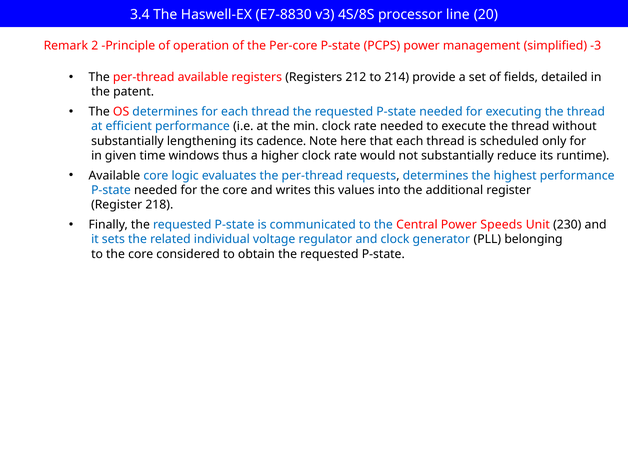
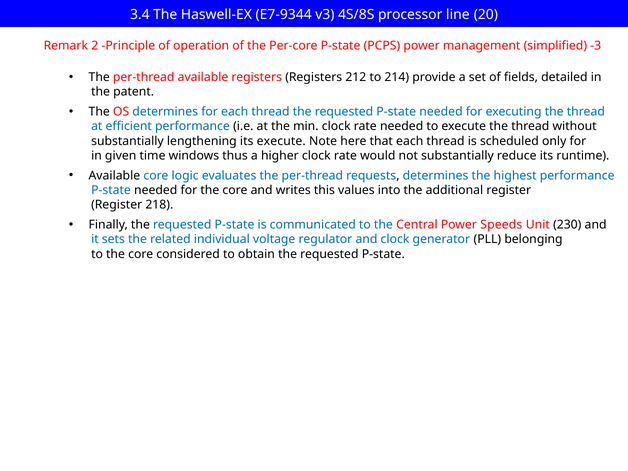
E7-8830: E7-8830 -> E7-9344 (284, 14)
its cadence: cadence -> execute (281, 141)
